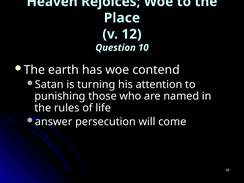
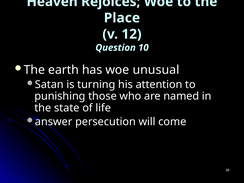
contend: contend -> unusual (156, 70)
rules: rules -> state (67, 108)
